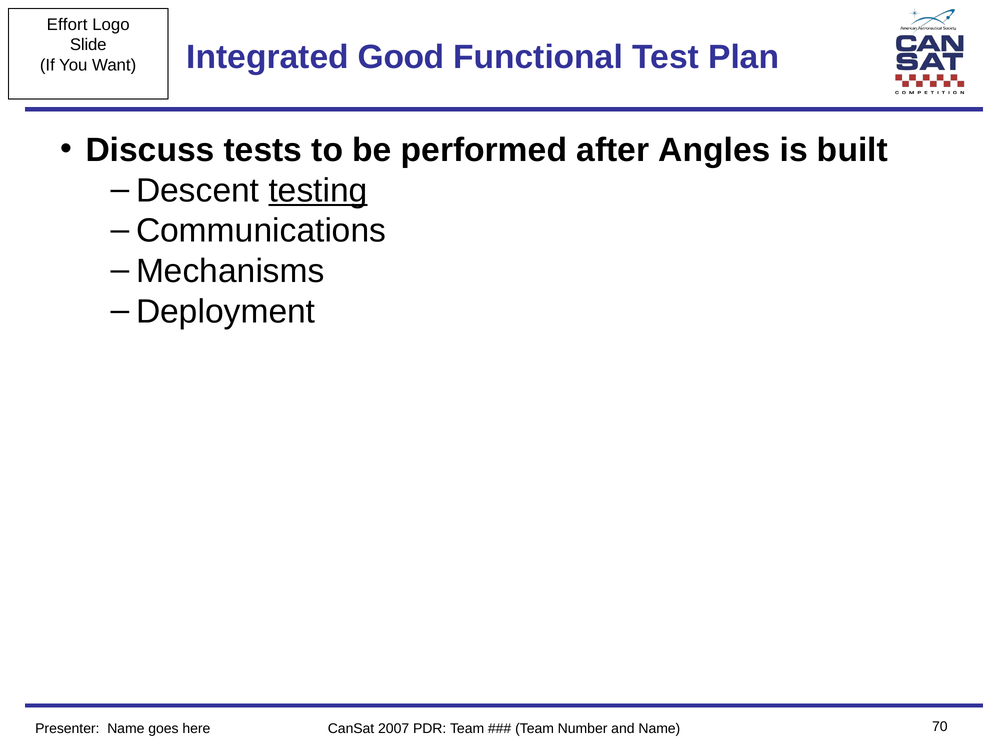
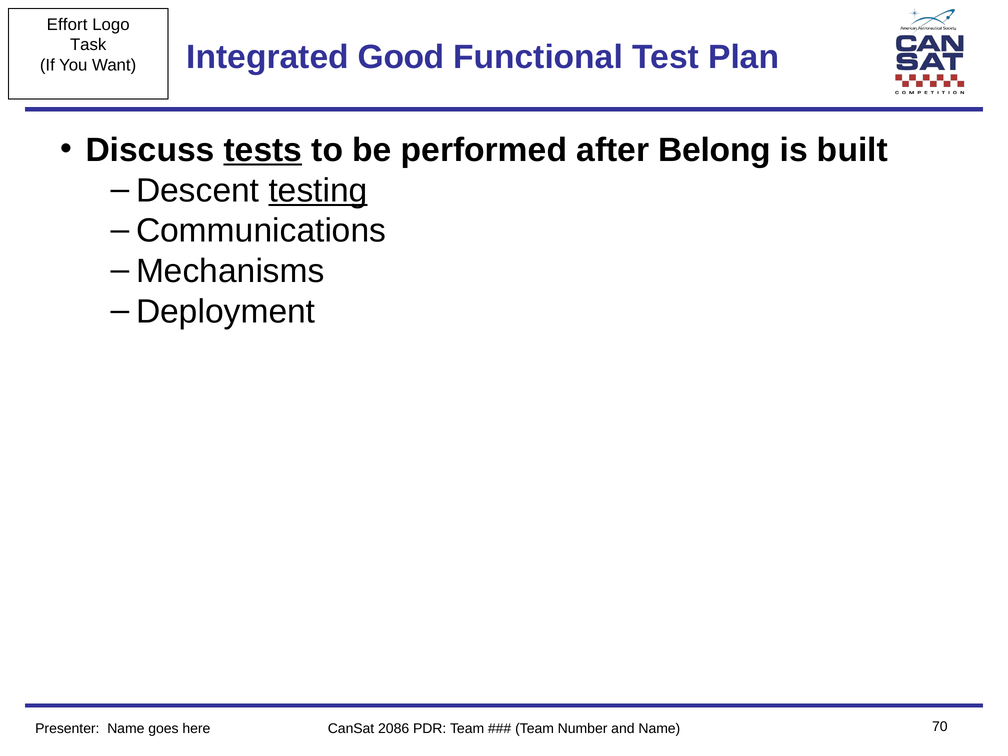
Slide: Slide -> Task (88, 45)
tests underline: none -> present (263, 150)
Angles: Angles -> Belong (715, 150)
2007: 2007 -> 2086 (394, 728)
